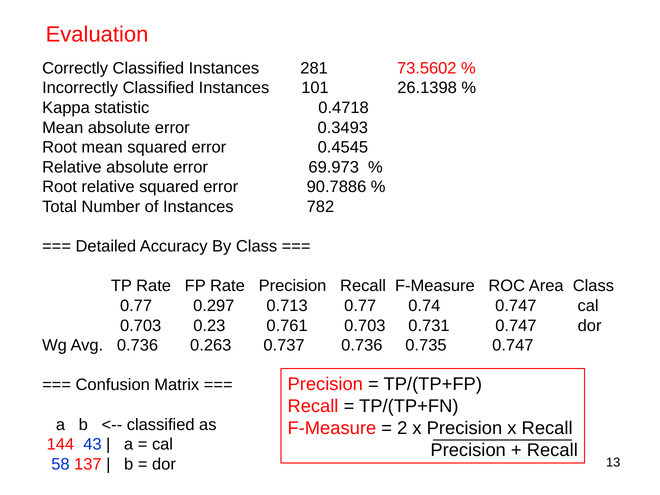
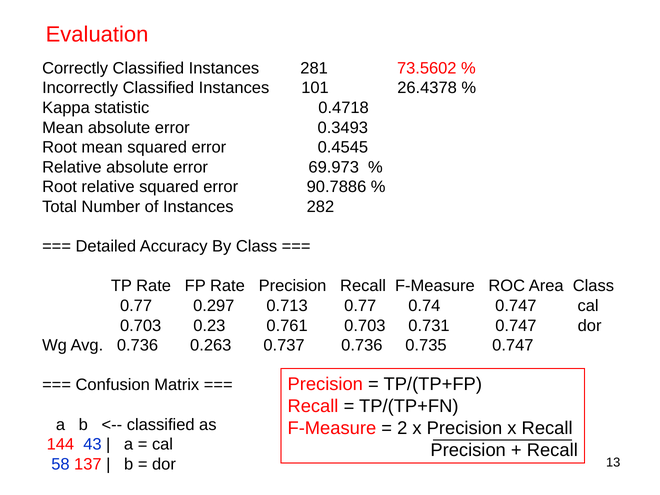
26.1398: 26.1398 -> 26.4378 (427, 88)
782: 782 -> 282 (320, 207)
